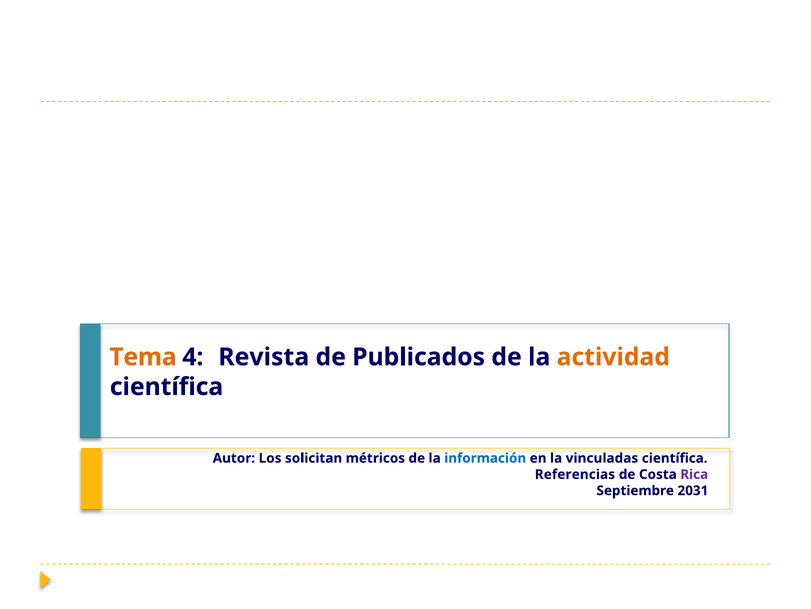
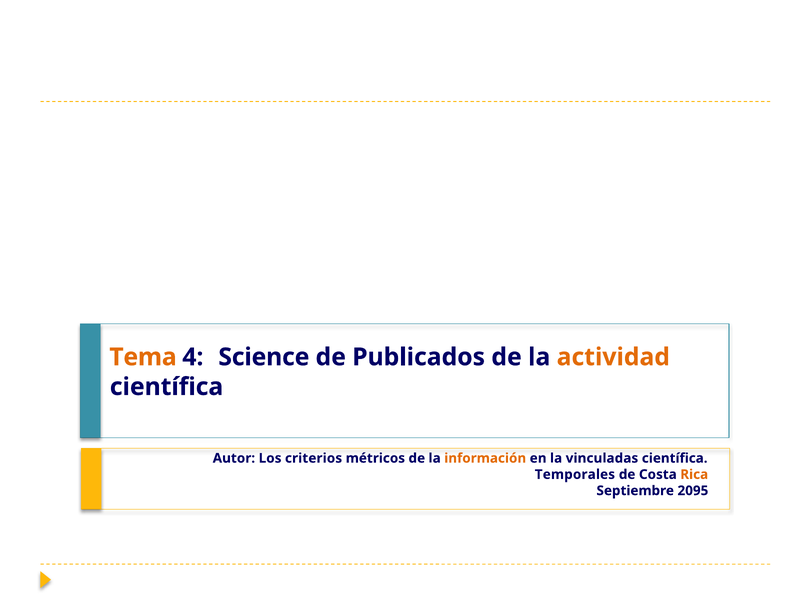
Revista: Revista -> Science (264, 357)
solicitan: solicitan -> criterios (314, 458)
información colour: blue -> orange (485, 458)
Referencias: Referencias -> Temporales (575, 474)
Rica colour: purple -> orange (694, 474)
2031: 2031 -> 2095 (693, 490)
